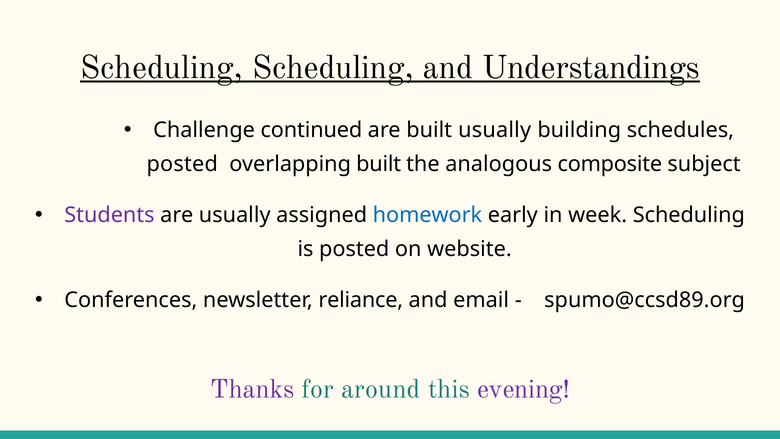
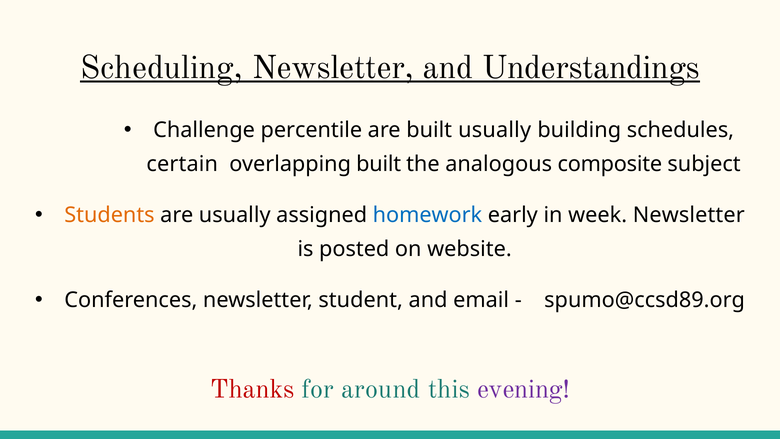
Scheduling Scheduling: Scheduling -> Newsletter (333, 68)
continued: continued -> percentile (311, 130)
posted: posted -> certain (182, 164)
Students colour: purple -> orange (109, 215)
week Scheduling: Scheduling -> Newsletter (689, 215)
reliance: reliance -> student (361, 300)
Thanks colour: purple -> red (252, 389)
